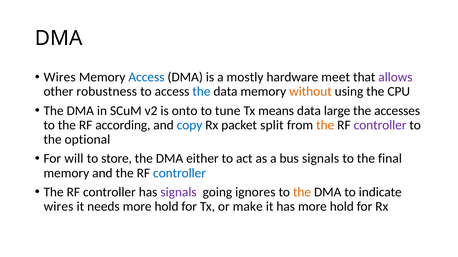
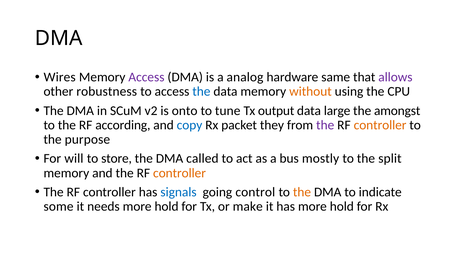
Access colour: blue -> purple (146, 77)
mostly: mostly -> analog (245, 77)
meet: meet -> same (336, 77)
means: means -> output (276, 111)
accesses: accesses -> amongst (397, 111)
split: split -> they (272, 125)
the colour: orange -> purple (325, 125)
controller colour: purple -> orange (380, 125)
optional: optional -> purpose (87, 140)
either: either -> called (202, 159)
bus signals: signals -> mostly (321, 159)
final: final -> split (390, 159)
controller colour: blue -> orange (179, 173)
signals colour: purple -> blue (179, 193)
ignores: ignores -> control (255, 193)
wires: wires -> some (59, 207)
